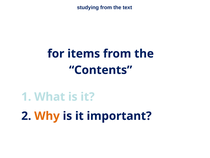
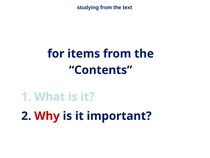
Why colour: orange -> red (47, 116)
